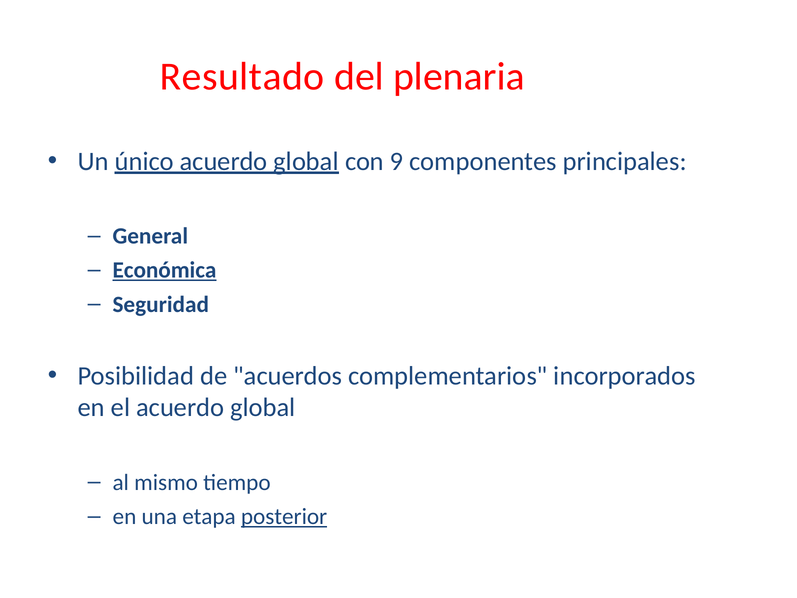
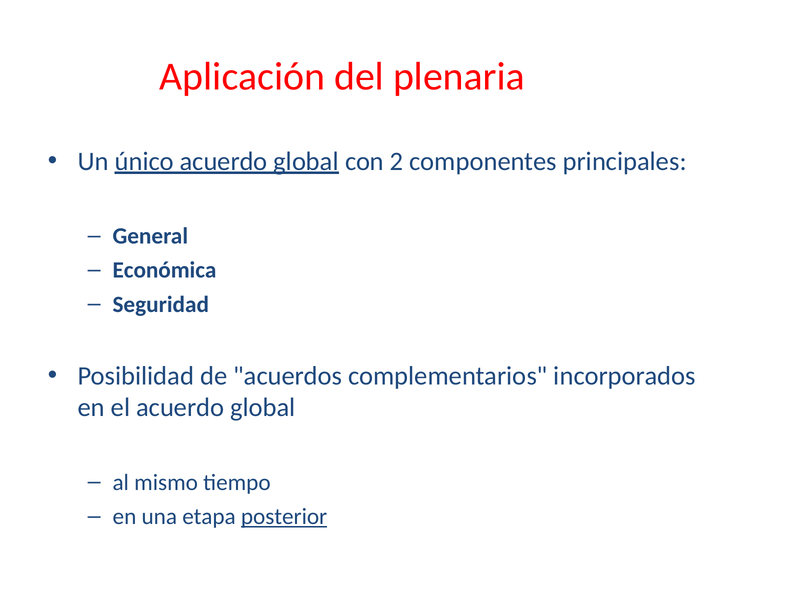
Resultado: Resultado -> Aplicación (242, 77)
9: 9 -> 2 (397, 161)
Económica underline: present -> none (164, 270)
